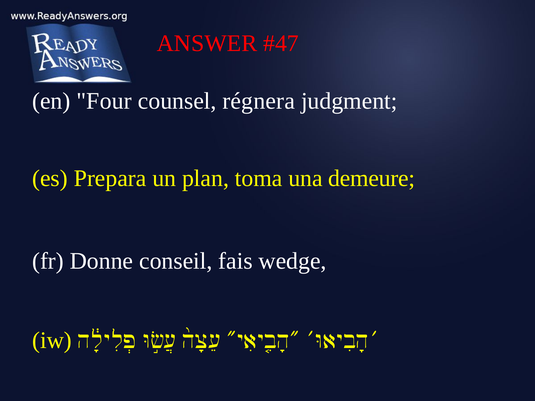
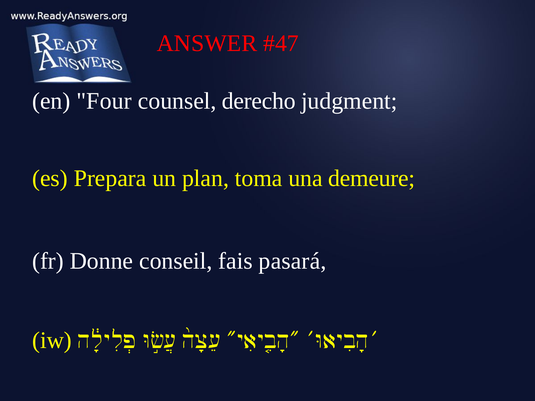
régnera: régnera -> derecho (259, 101)
wedge: wedge -> pasará (293, 261)
